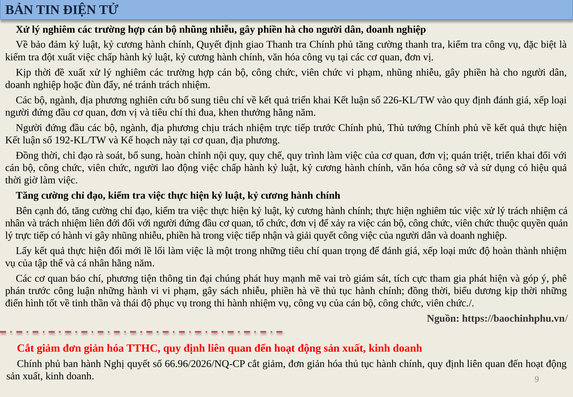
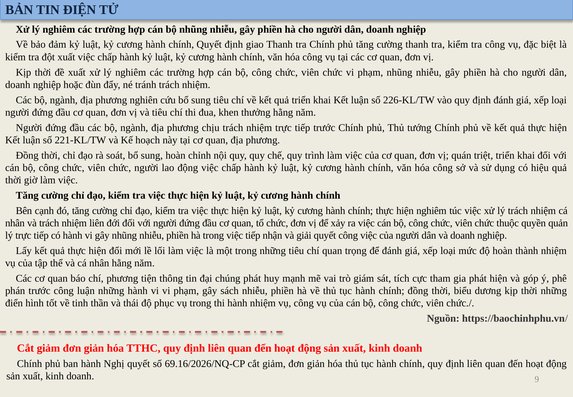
192-KL/TW: 192-KL/TW -> 221-KL/TW (80, 140)
66.96/2026/NQ-CP: 66.96/2026/NQ-CP -> 69.16/2026/NQ-CP (205, 364)
